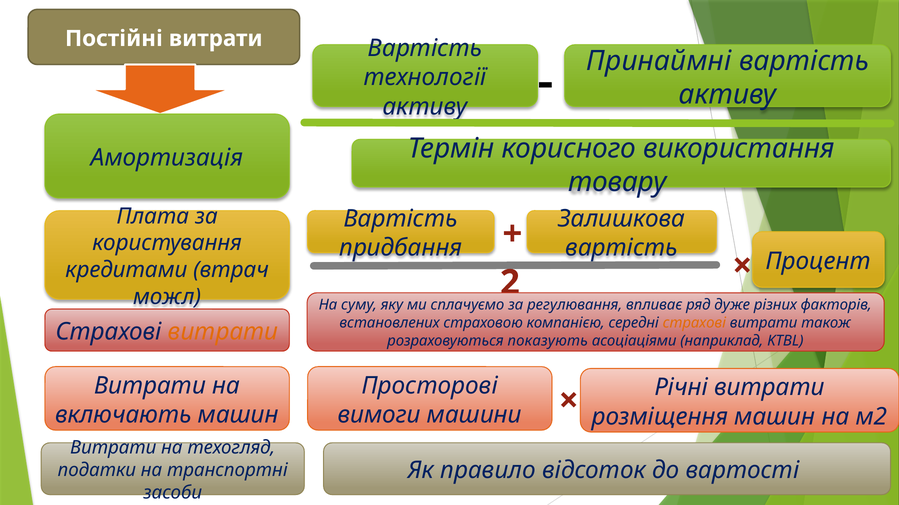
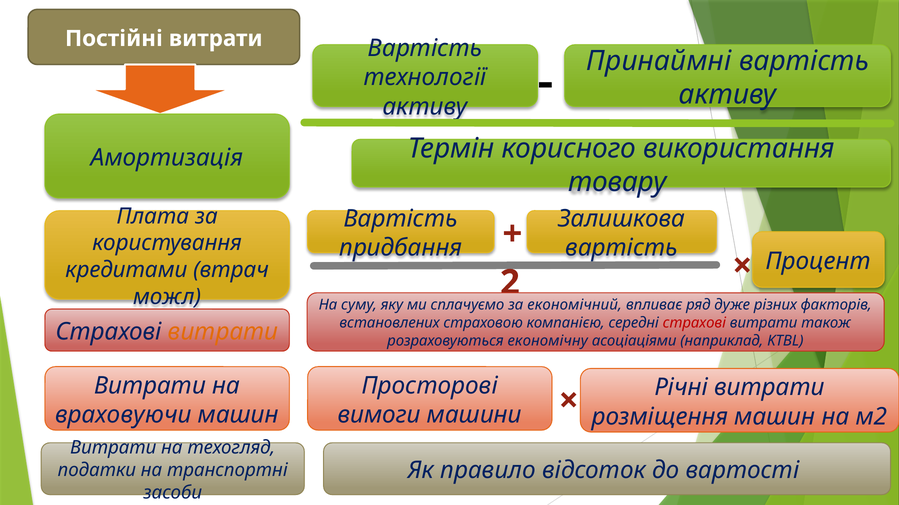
регулювання: регулювання -> економічний (575, 305)
страхові colour: orange -> red (694, 323)
показують: показують -> економічну (548, 341)
включають: включають -> враховуючи (123, 415)
